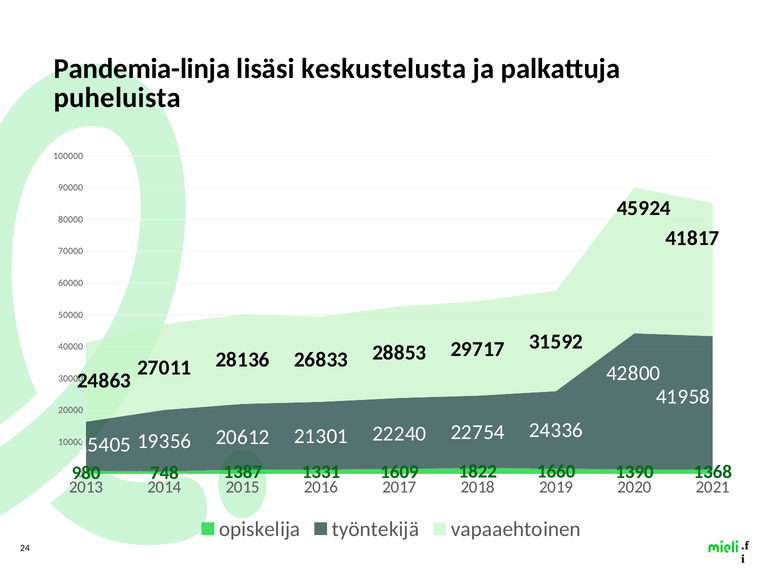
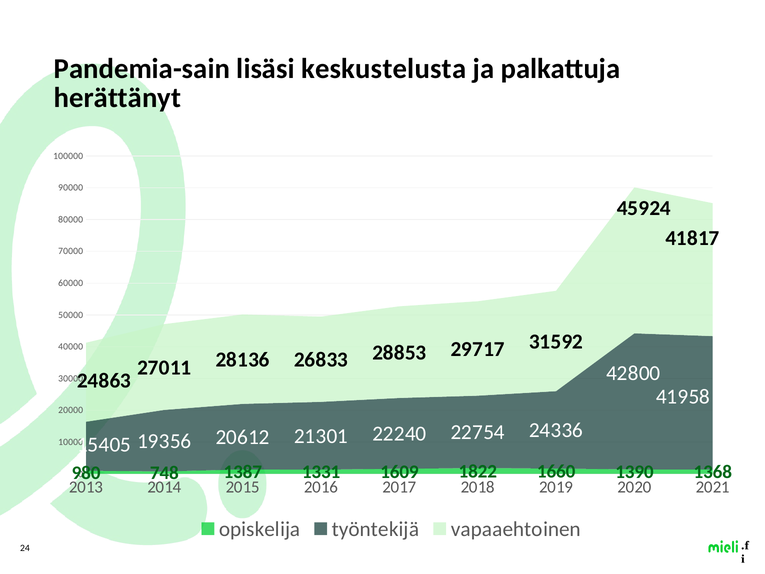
Pandemia-linja: Pandemia-linja -> Pandemia-sain (142, 69)
puheluista: puheluista -> herättänyt (117, 98)
